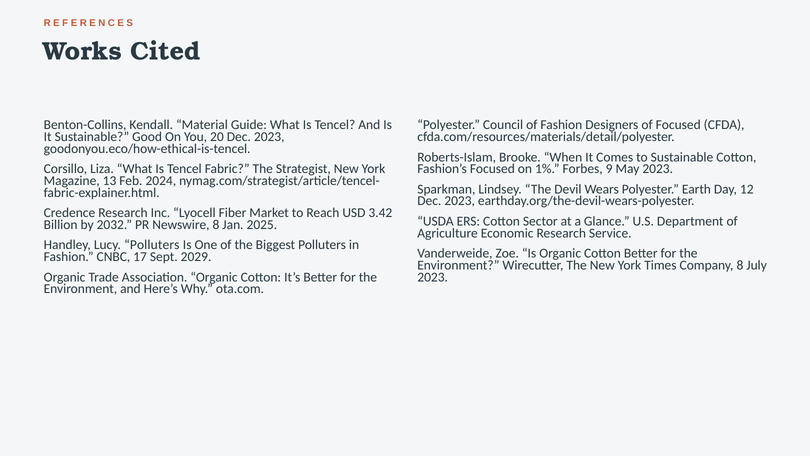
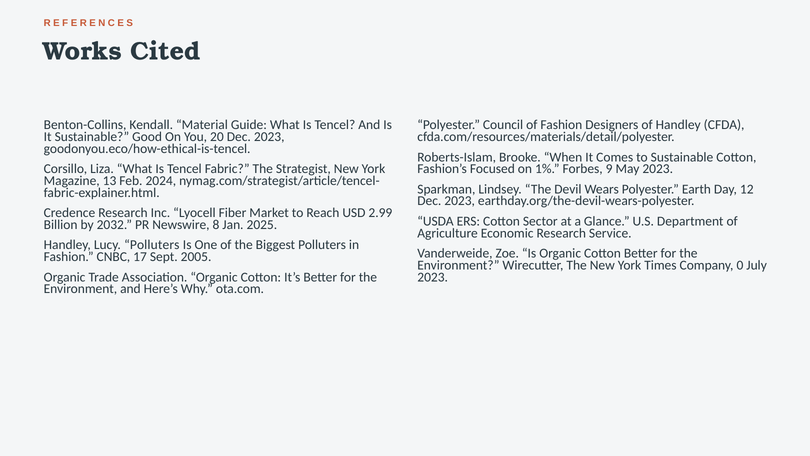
of Focused: Focused -> Handley (678, 125)
3.42: 3.42 -> 2.99 (380, 213)
2029: 2029 -> 2005 (196, 257)
Company 8: 8 -> 0 (740, 265)
